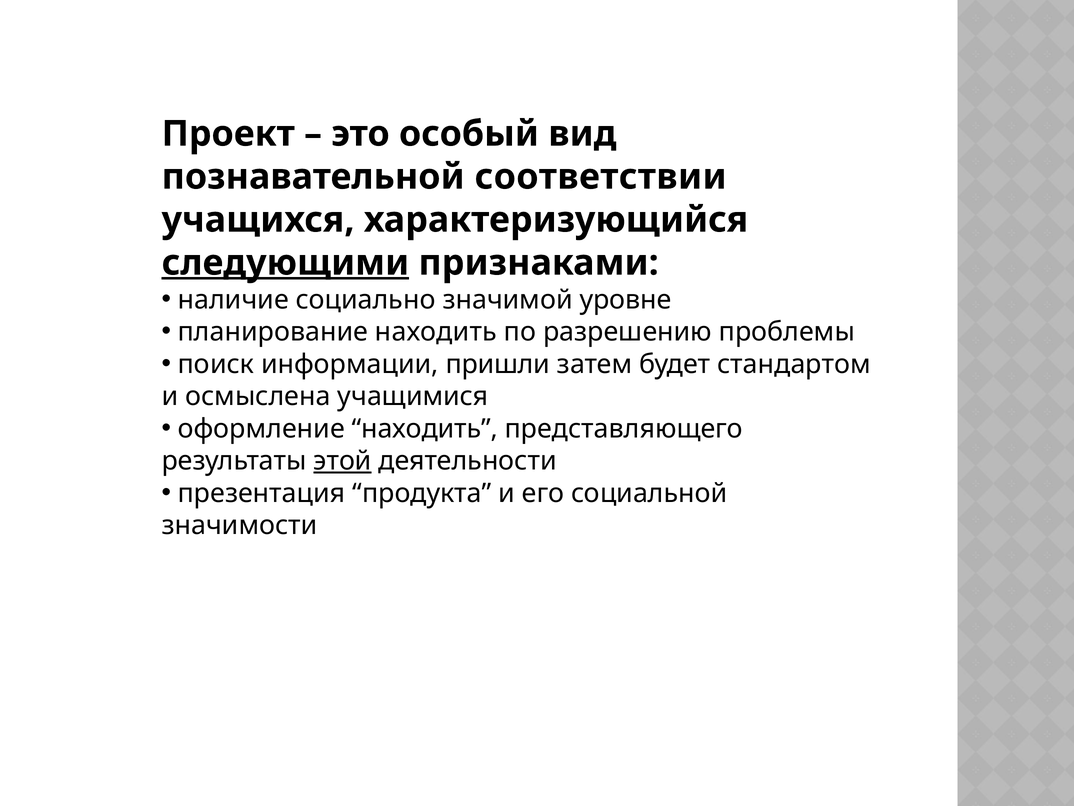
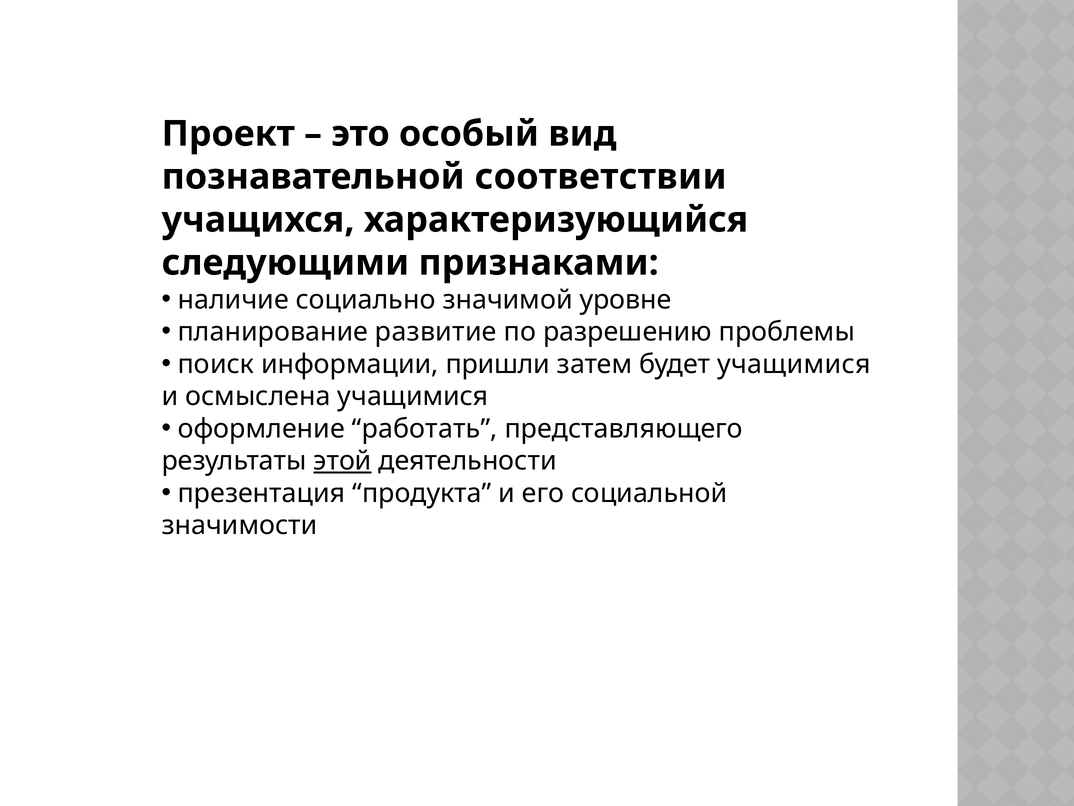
следующими underline: present -> none (285, 263)
планирование находить: находить -> развитие (436, 332)
будет стандартом: стандартом -> учащимися (794, 364)
оформление находить: находить -> работать (425, 428)
